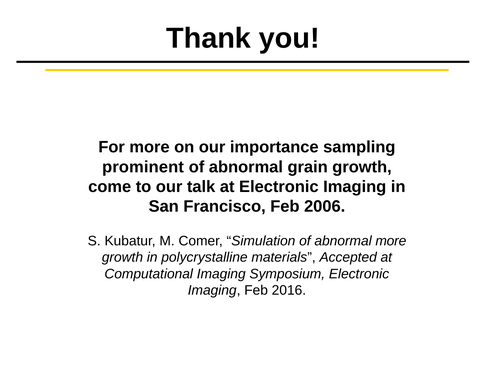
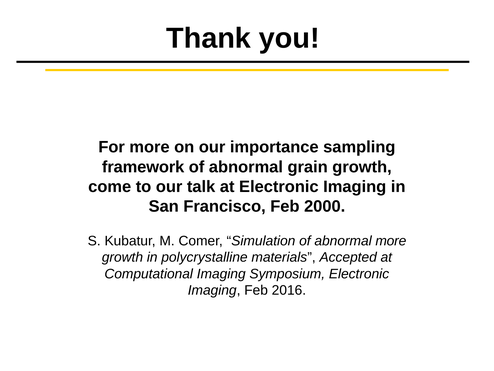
prominent: prominent -> framework (143, 167)
2006: 2006 -> 2000 (325, 206)
